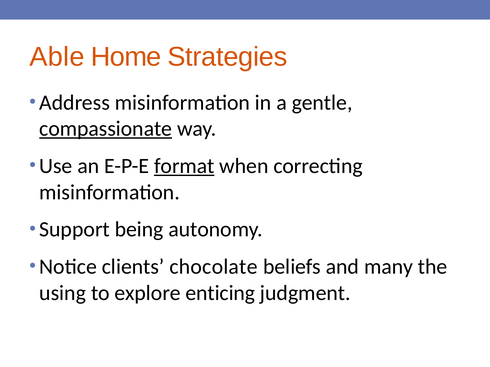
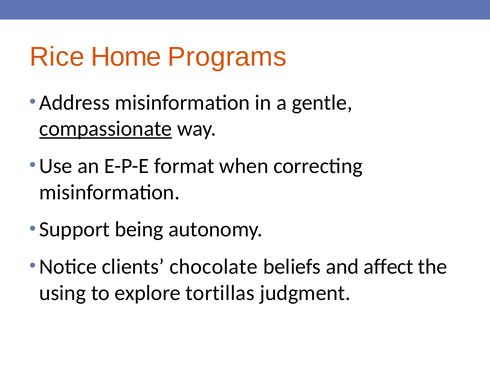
Able: Able -> Rice (57, 57)
Strategies: Strategies -> Programs (227, 57)
format underline: present -> none (184, 166)
many: many -> affect (389, 267)
enticing: enticing -> tortillas (220, 293)
